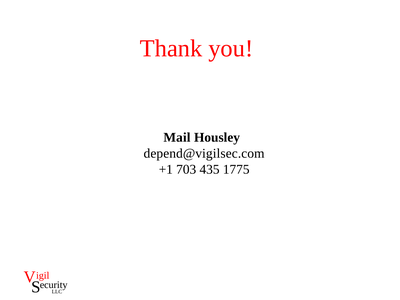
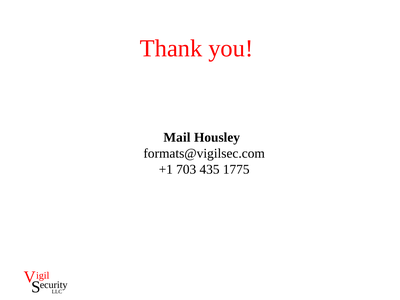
depend@vigilsec.com: depend@vigilsec.com -> formats@vigilsec.com (204, 153)
